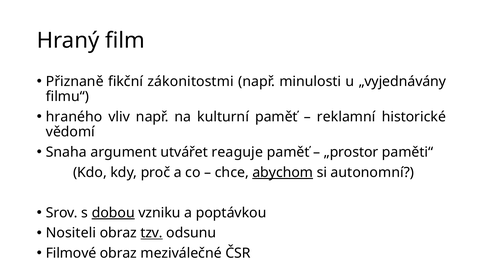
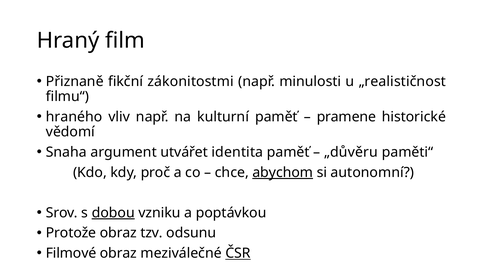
„vyjednávány: „vyjednávány -> „realističnost (402, 82)
reklamní: reklamní -> pramene (346, 117)
reaguje: reaguje -> identita (237, 153)
„prostor: „prostor -> „důvěru (351, 153)
Nositeli: Nositeli -> Protože (71, 234)
tzv underline: present -> none (152, 234)
ČSR underline: none -> present (238, 254)
